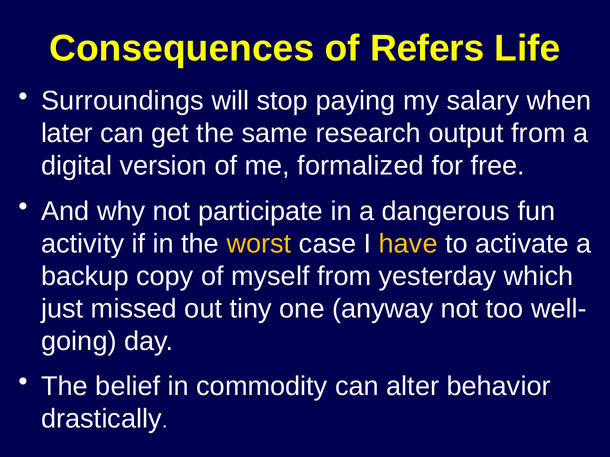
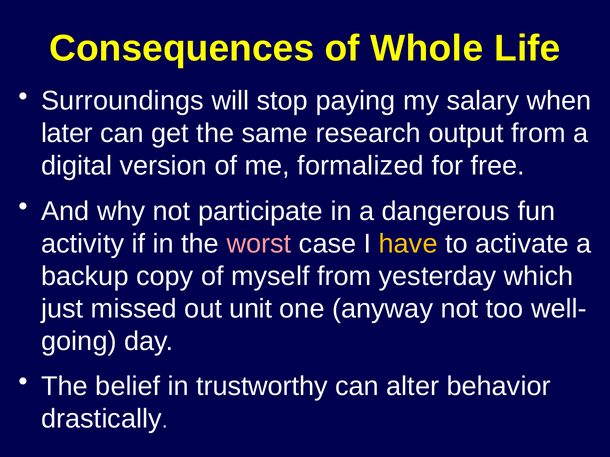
Refers: Refers -> Whole (427, 48)
worst colour: yellow -> pink (259, 244)
tiny: tiny -> unit (251, 309)
commodity: commodity -> trustworthy (262, 387)
